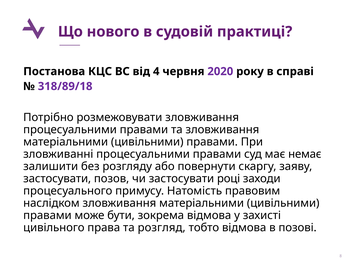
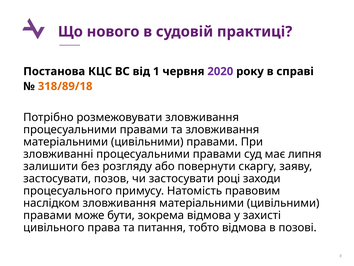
4: 4 -> 1 (156, 71)
318/89/18 colour: purple -> orange (65, 86)
немає: немає -> липня (305, 154)
розгляд: розгляд -> питання (162, 227)
